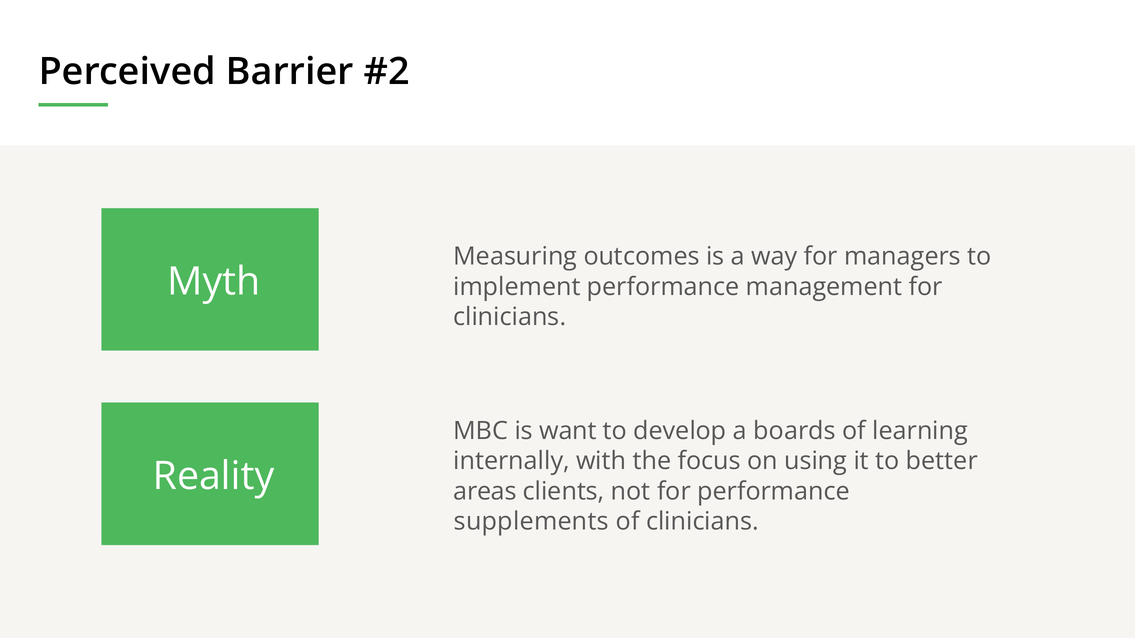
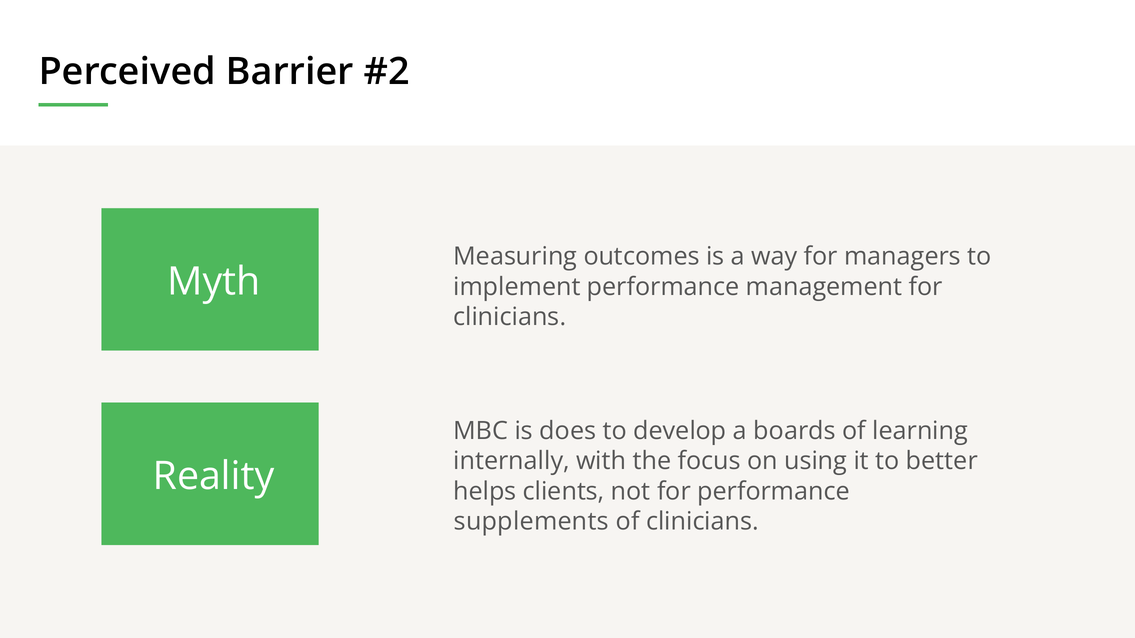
want: want -> does (568, 431)
areas: areas -> helps (485, 492)
